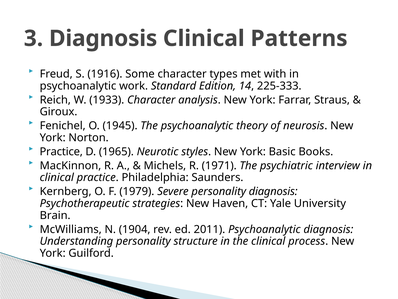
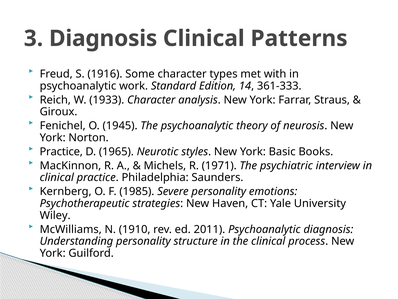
225-333: 225-333 -> 361-333 (279, 86)
1979: 1979 -> 1985 (137, 191)
personality diagnosis: diagnosis -> emotions (273, 191)
Brain: Brain -> Wiley (55, 215)
1904: 1904 -> 1910 (135, 229)
